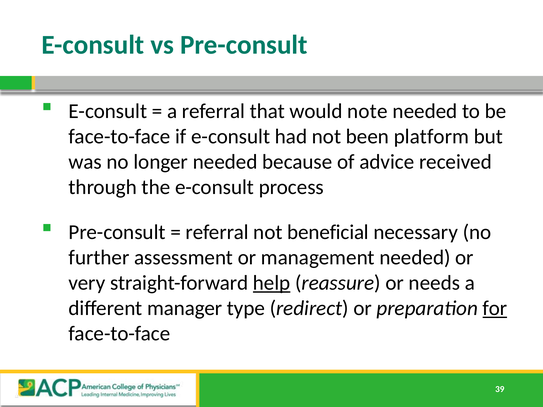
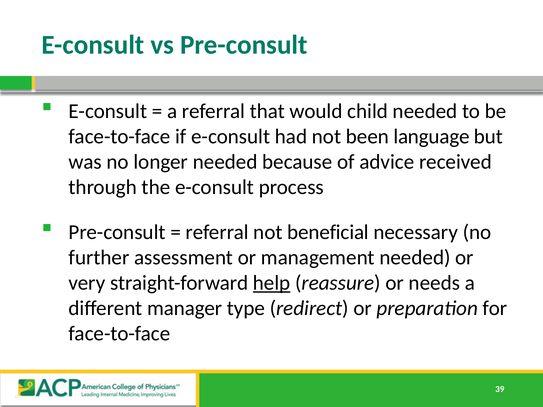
note: note -> child (368, 111)
platform: platform -> language (431, 137)
for underline: present -> none (495, 308)
